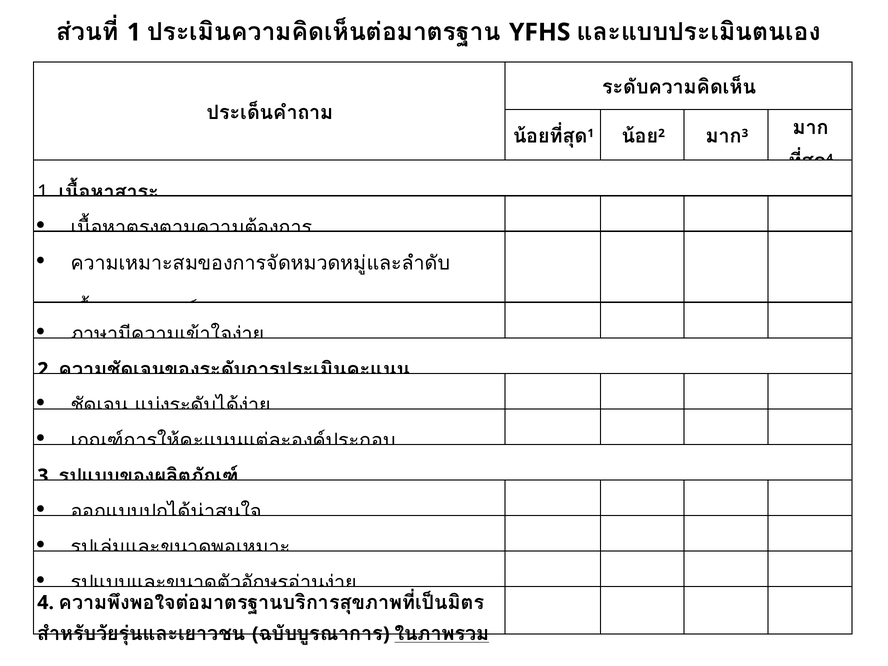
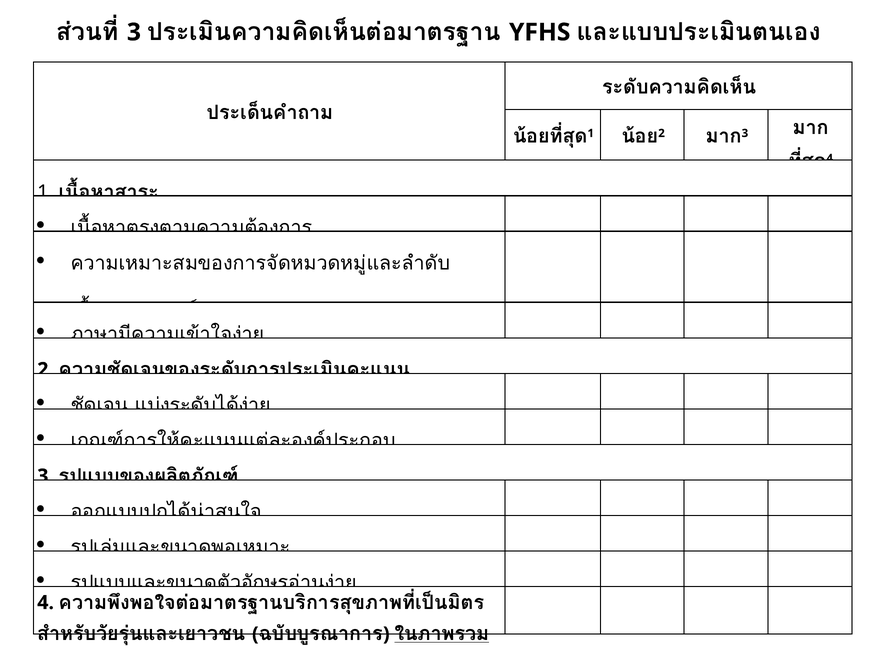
1: 1 -> 3 (134, 32)
